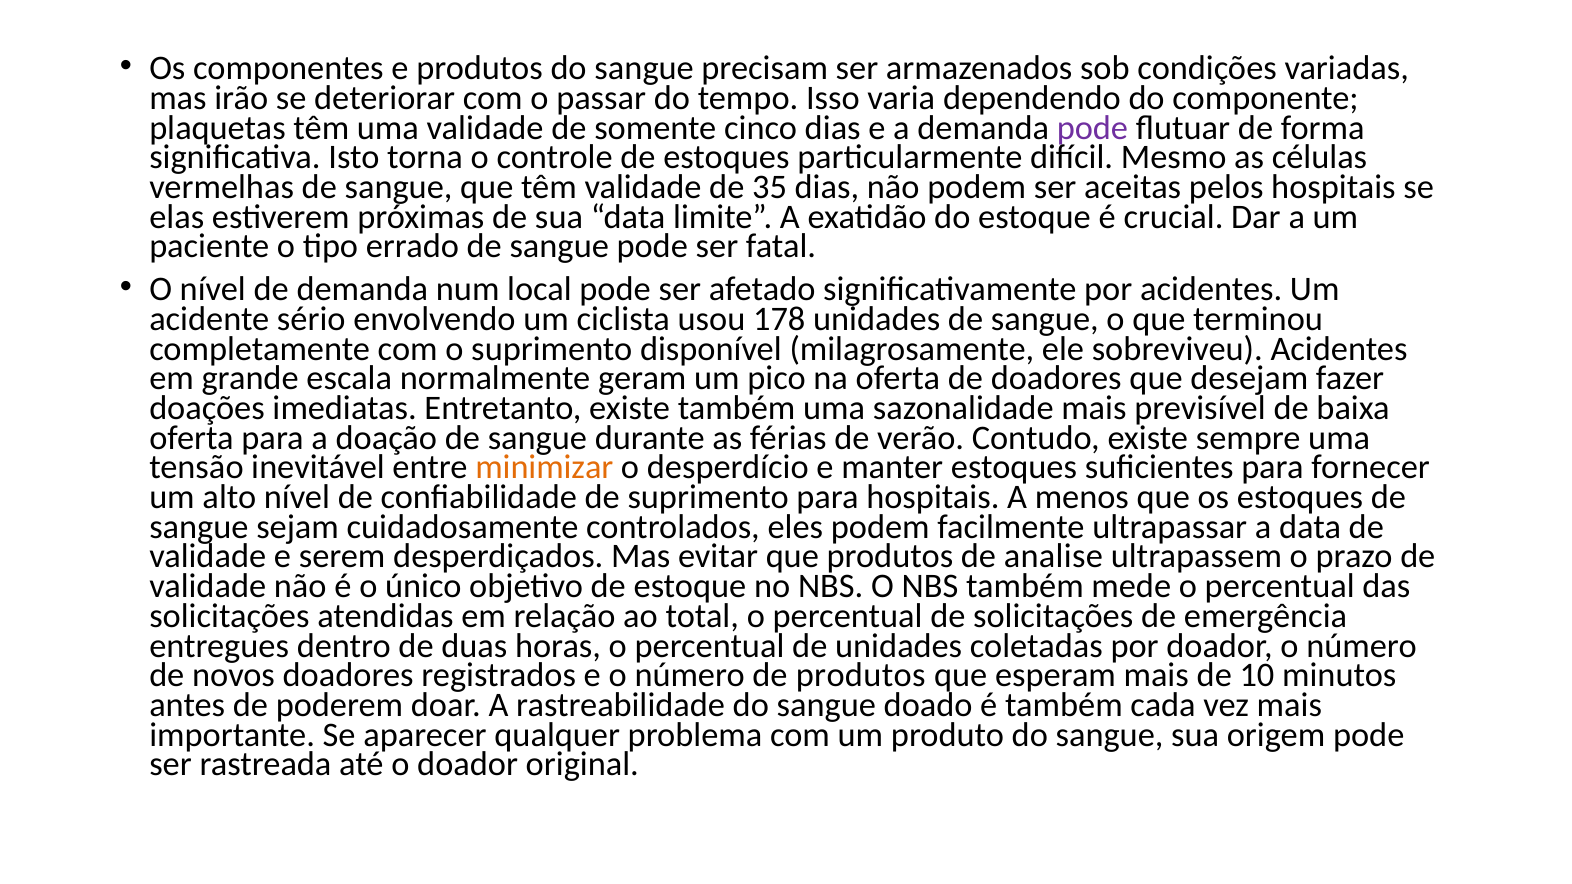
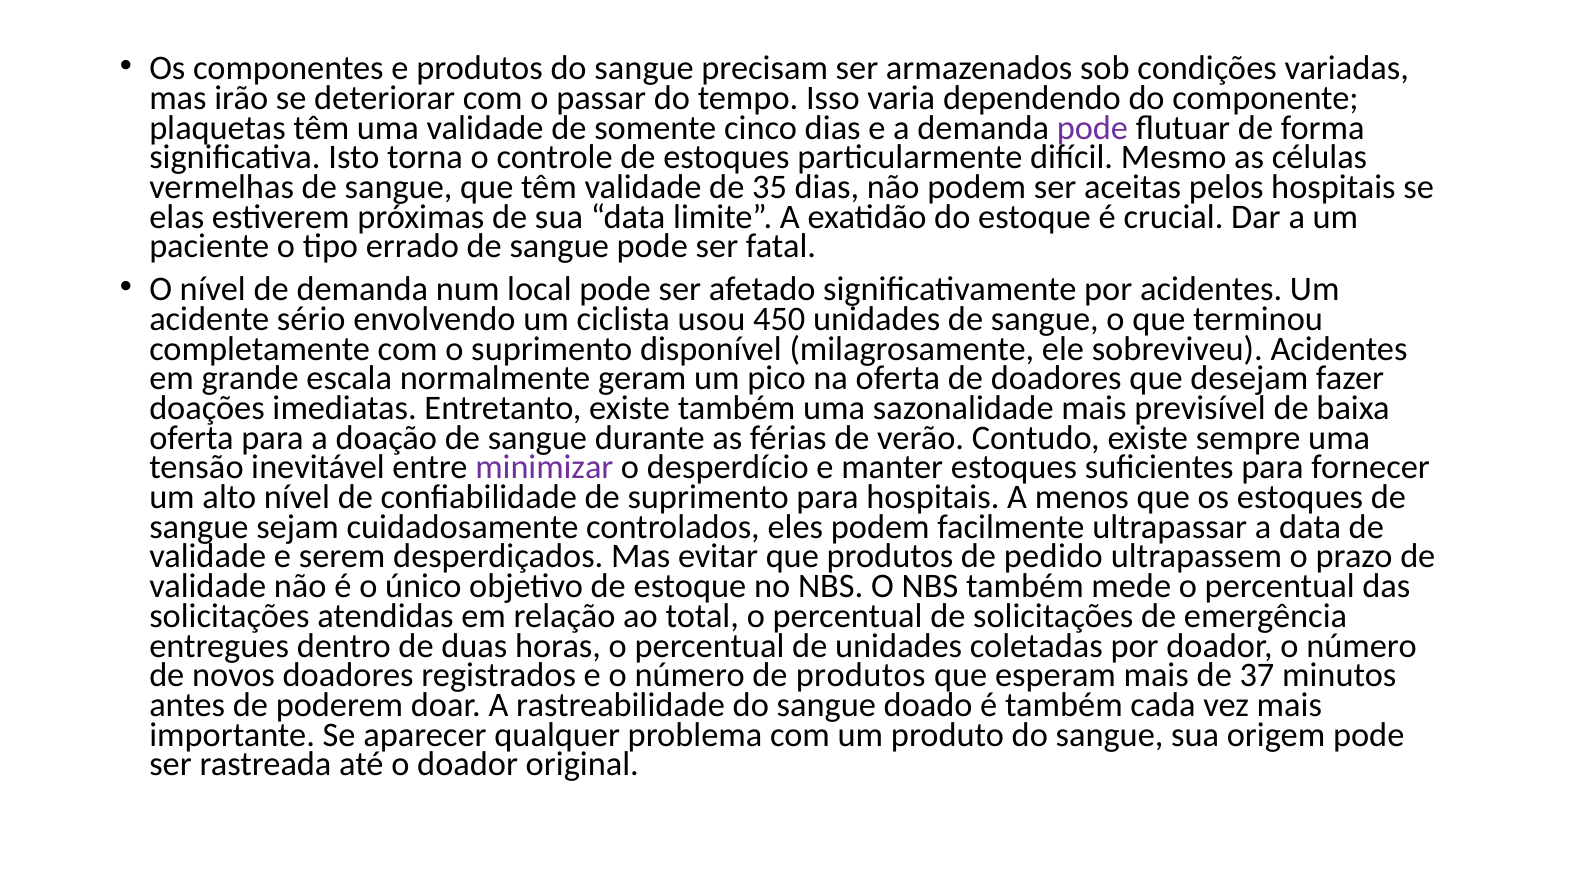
178: 178 -> 450 (779, 319)
minimizar colour: orange -> purple (544, 468)
analise: analise -> pedido (1053, 557)
10: 10 -> 37 (1257, 676)
